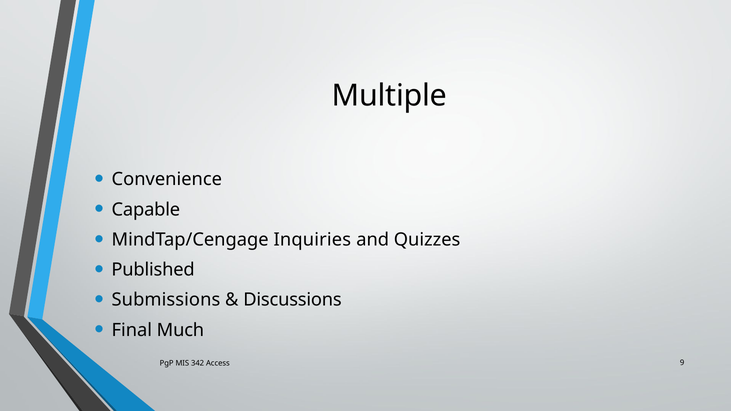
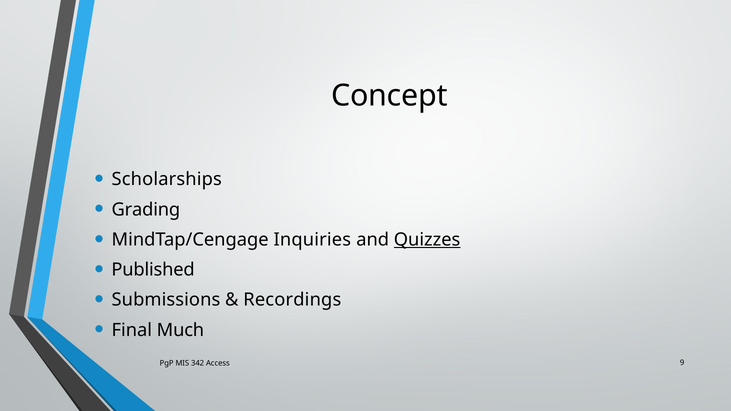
Multiple: Multiple -> Concept (389, 96)
Convenience: Convenience -> Scholarships (167, 179)
Capable: Capable -> Grading (146, 210)
Quizzes underline: none -> present (427, 240)
Discussions: Discussions -> Recordings (292, 300)
